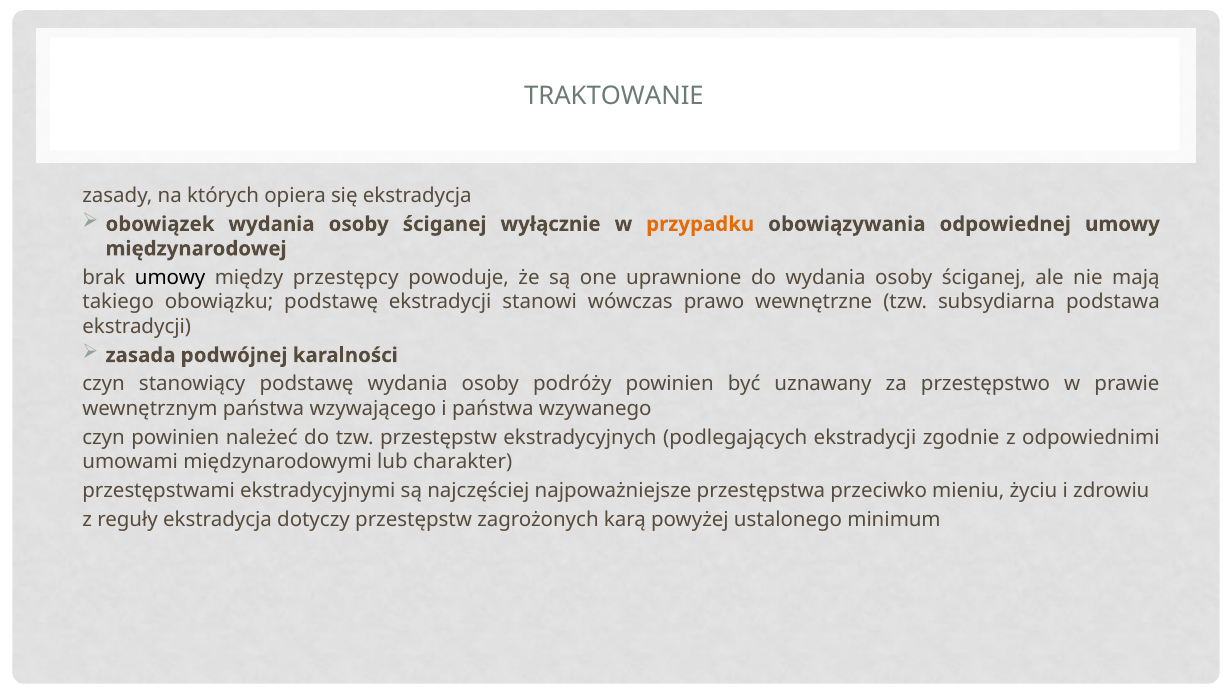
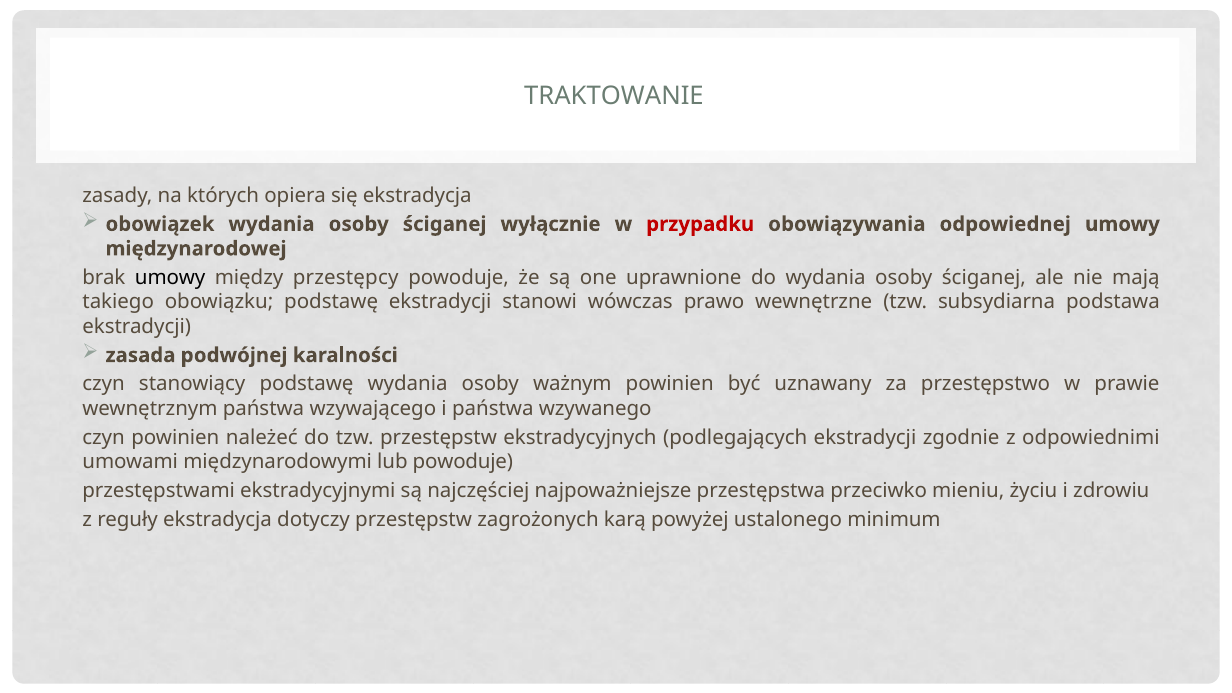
przypadku colour: orange -> red (700, 224)
podróży: podróży -> ważnym (572, 384)
lub charakter: charakter -> powoduje (463, 462)
